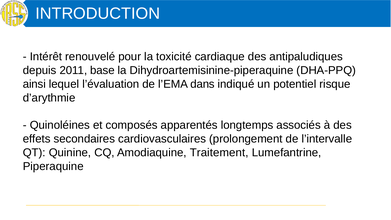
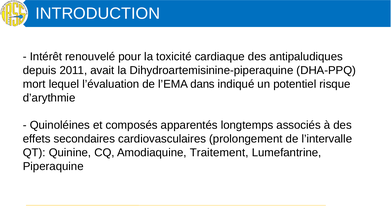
base: base -> avait (102, 70)
ainsi: ainsi -> mort (34, 84)
